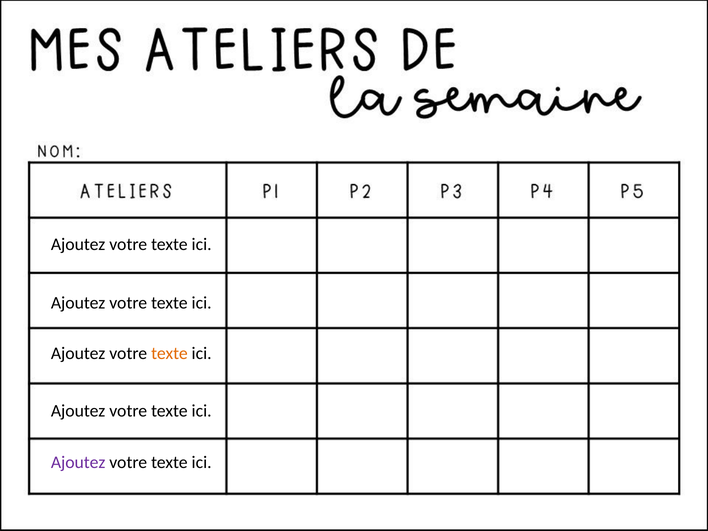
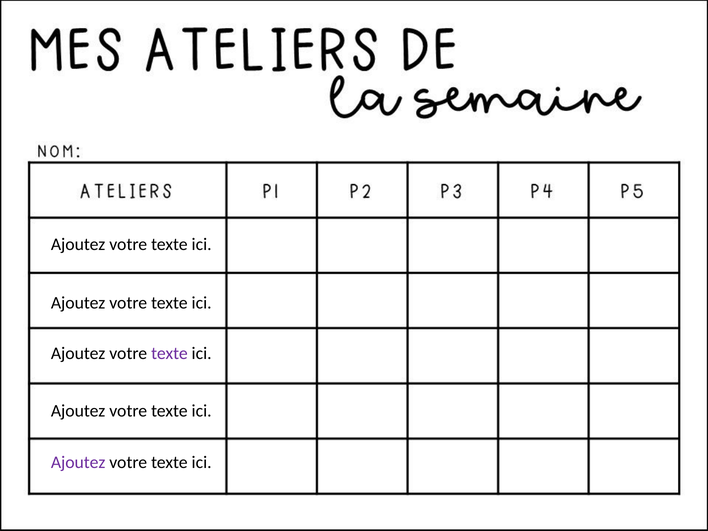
texte colour: orange -> purple (169, 353)
